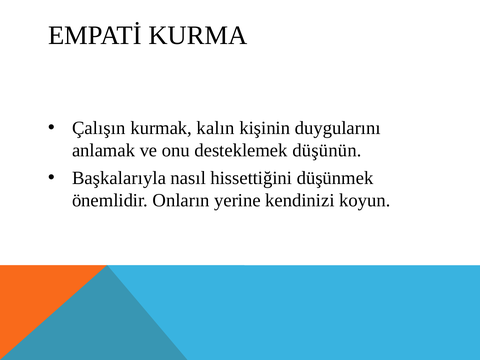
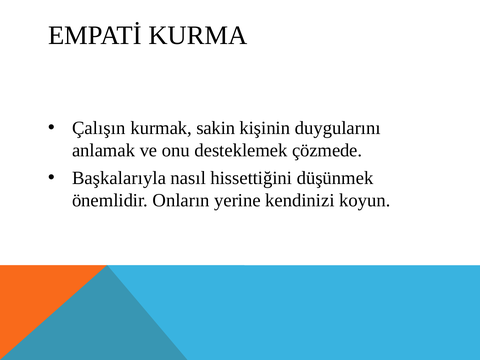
kalın: kalın -> sakin (216, 128)
düşünün: düşünün -> çözmede (327, 150)
